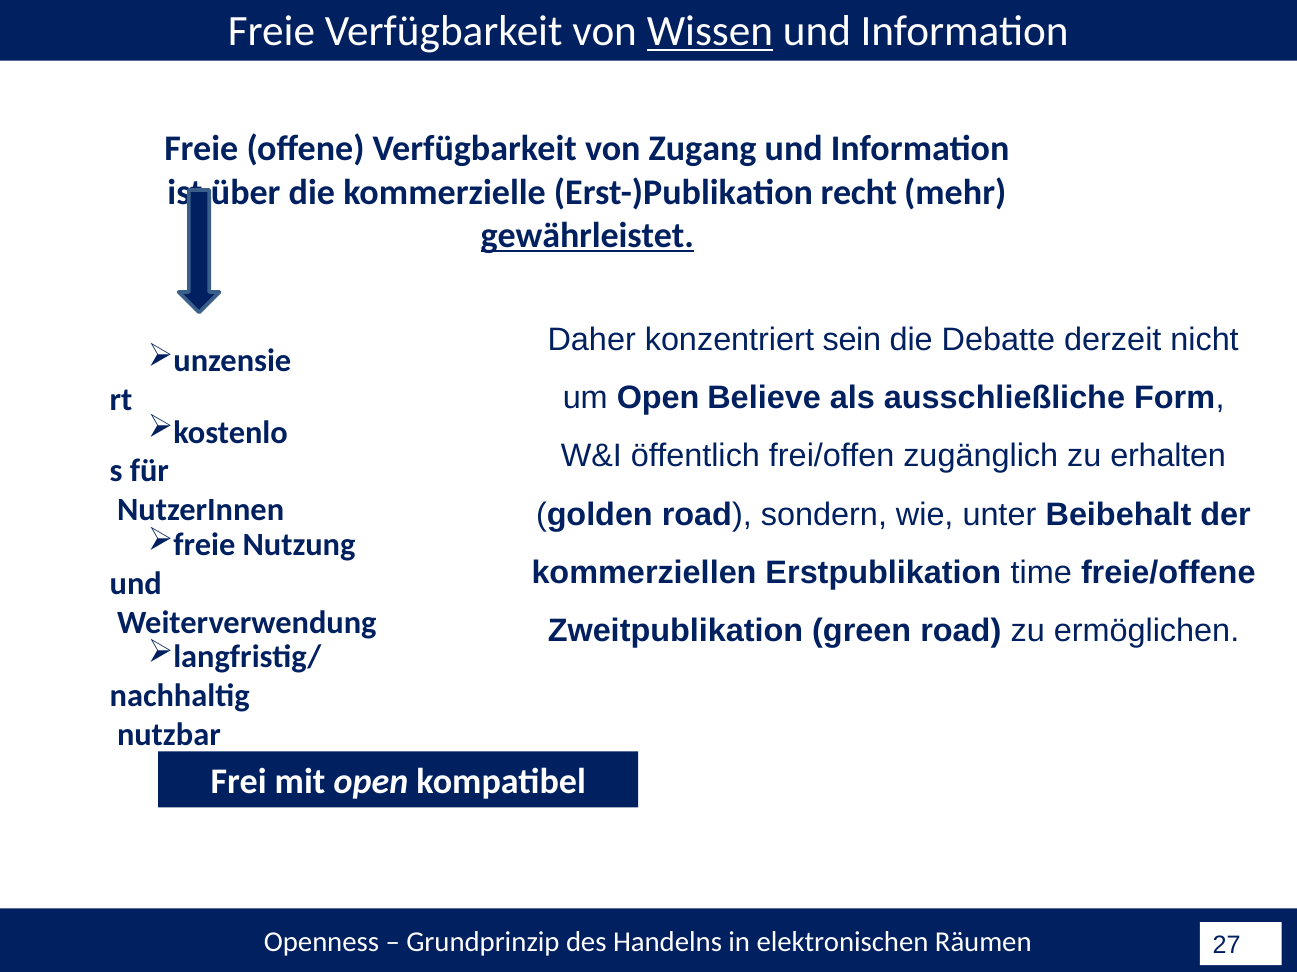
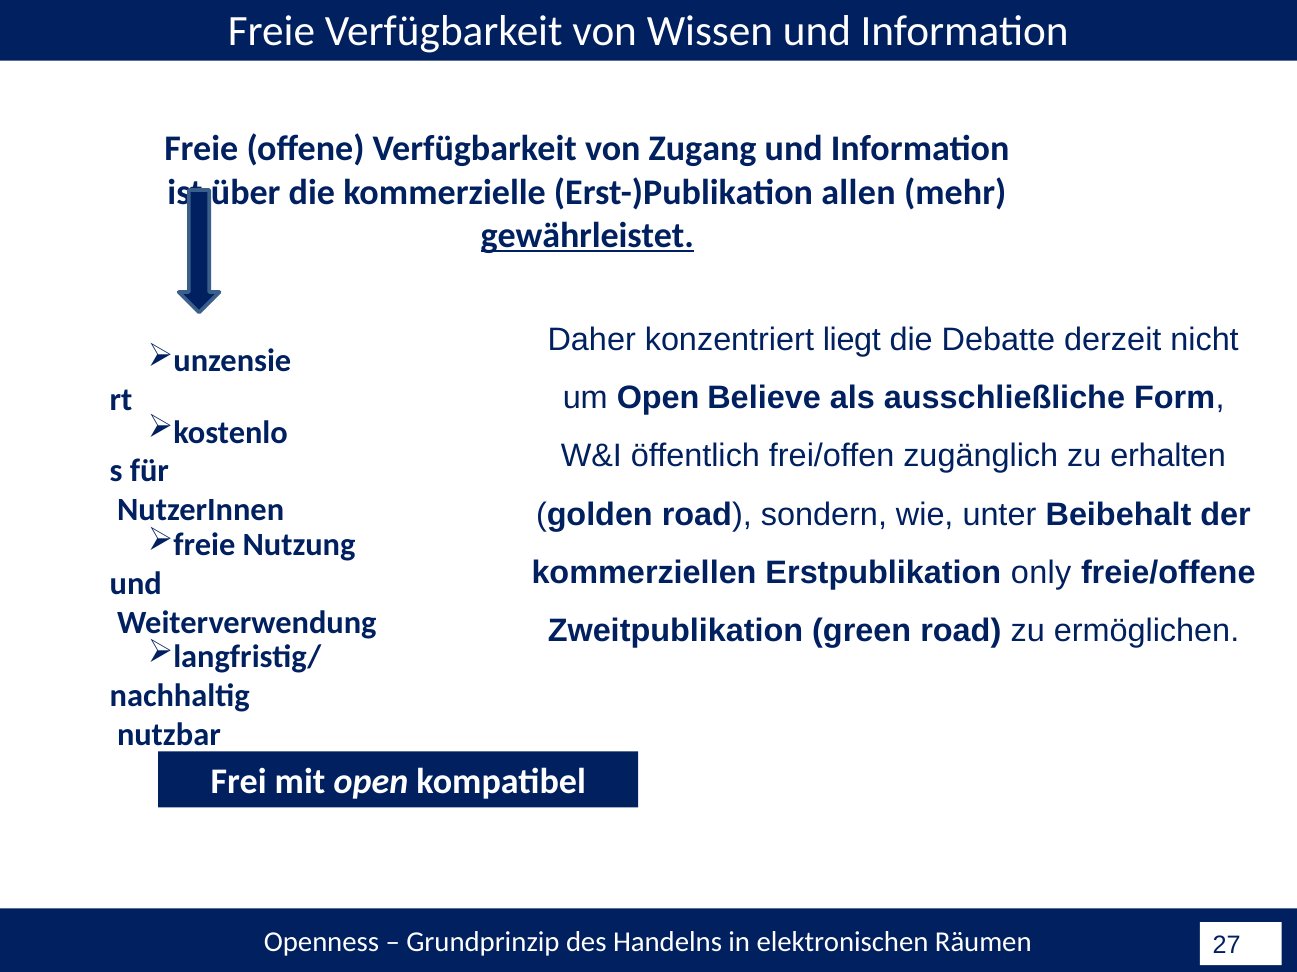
Wissen underline: present -> none (710, 31)
recht: recht -> allen (858, 192)
sein: sein -> liegt (852, 340)
time: time -> only (1041, 573)
